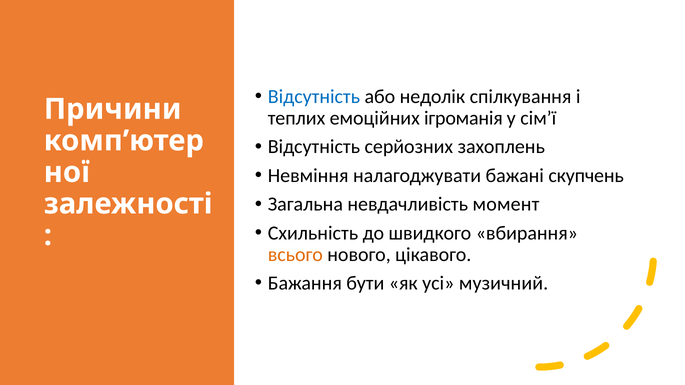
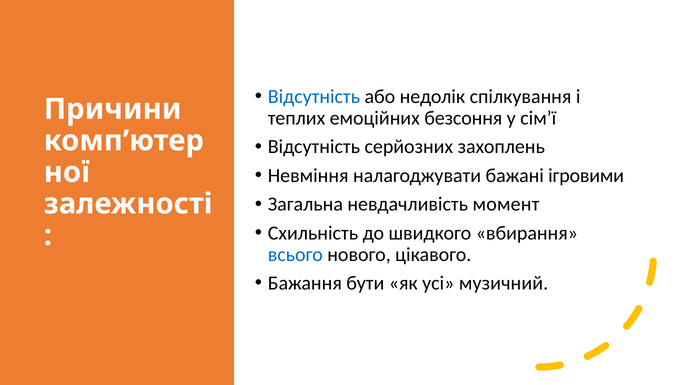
ігроманія: ігроманія -> безсоння (463, 118)
скупчень: скупчень -> ігровими (586, 176)
всього colour: orange -> blue (295, 255)
